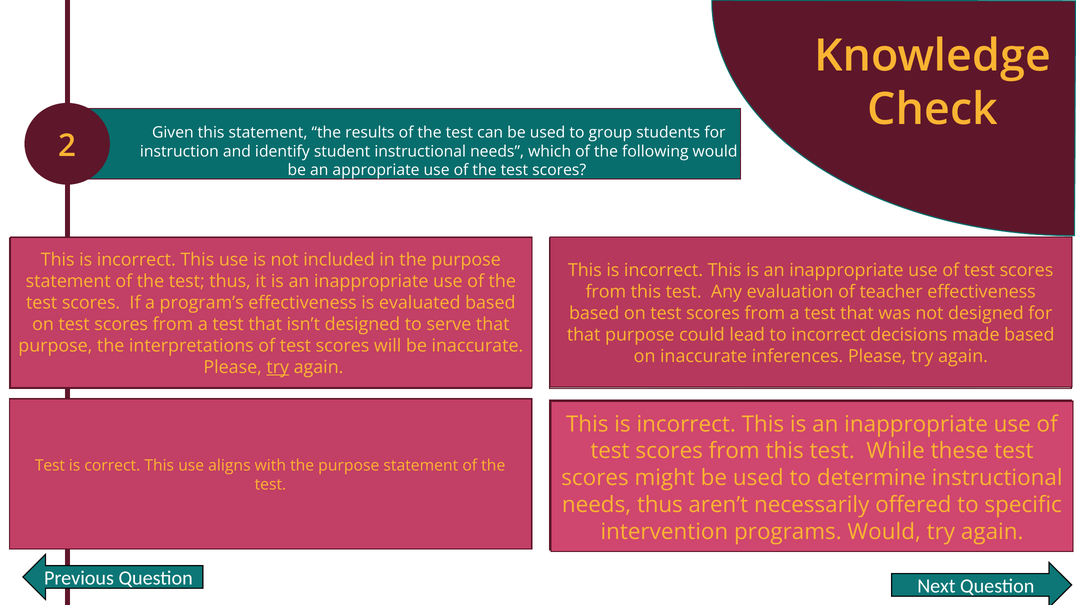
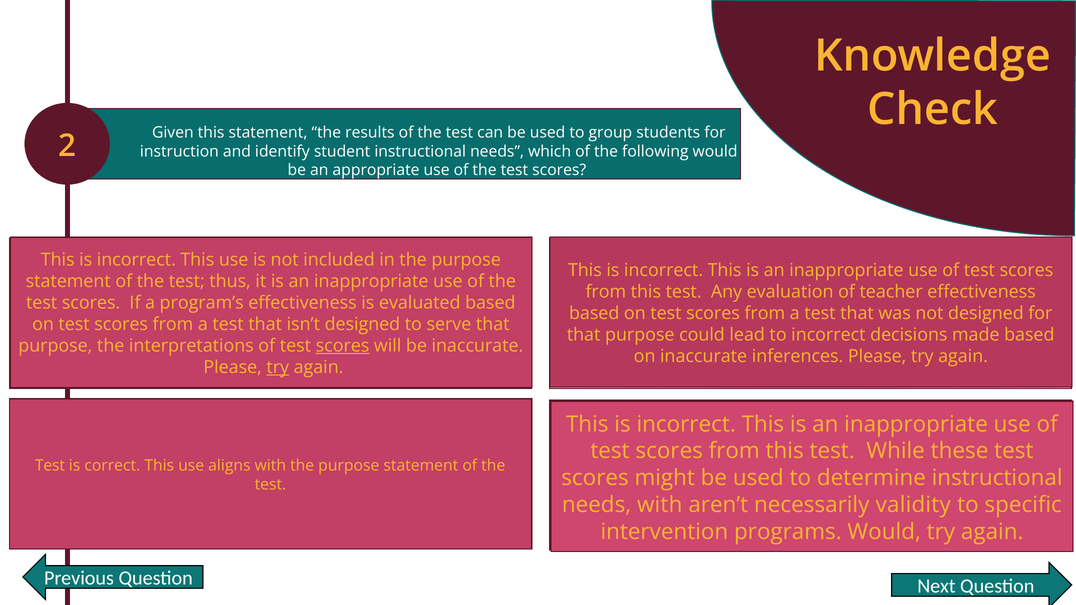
scores underline: none -> present (343, 346)
needs thus: thus -> with (660, 505)
offered: offered -> validity (913, 505)
